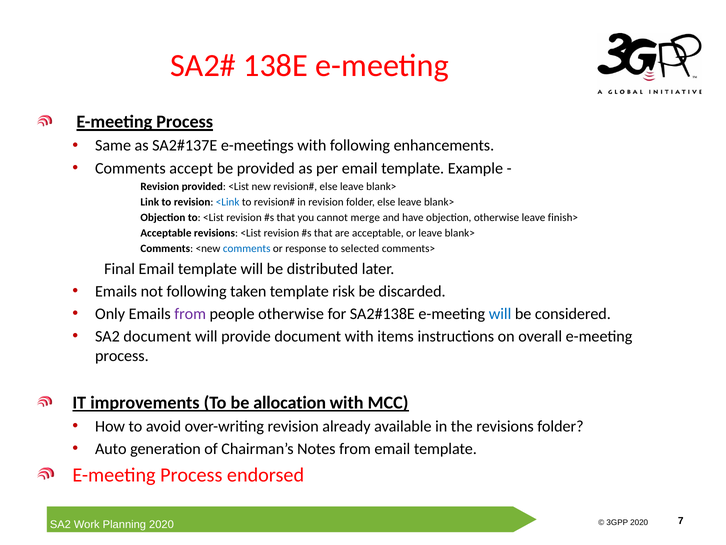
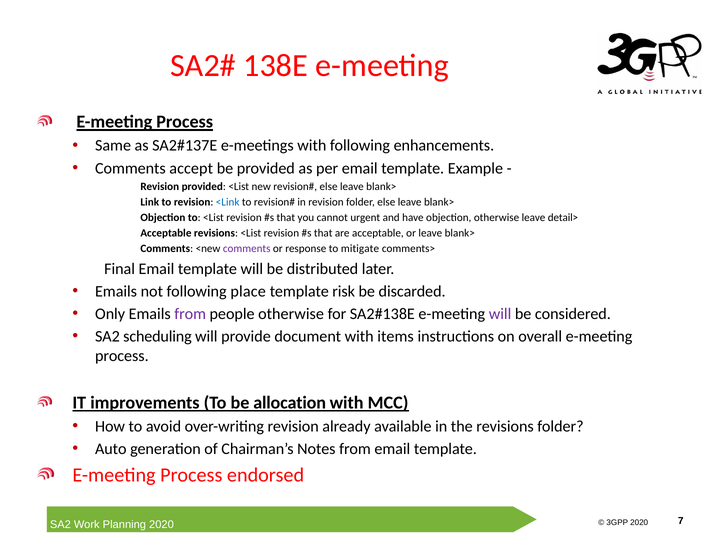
merge: merge -> urgent (365, 217)
finish>: finish> -> detail> (563, 217)
comments colour: blue -> purple (247, 249)
selected: selected -> mitigate (360, 249)
taken: taken -> place (248, 291)
will colour: blue -> purple (500, 314)
SA2 document: document -> scheduling (157, 336)
